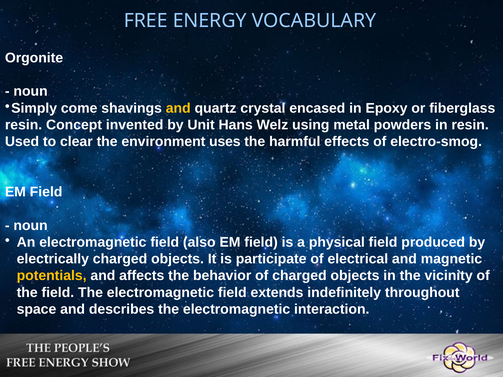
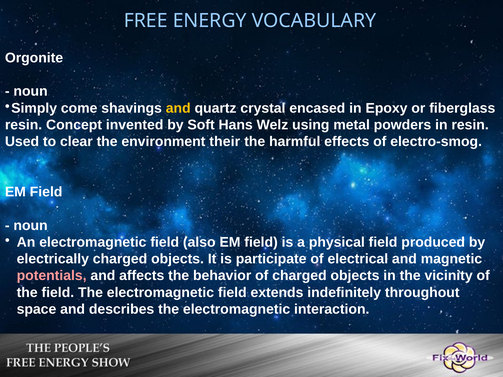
Unit: Unit -> Soft (201, 125)
uses: uses -> their (225, 142)
potentials colour: yellow -> pink (52, 276)
